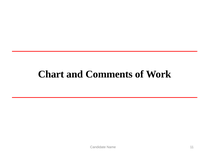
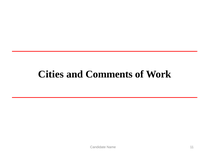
Chart: Chart -> Cities (51, 74)
